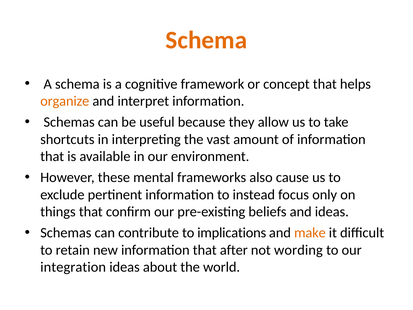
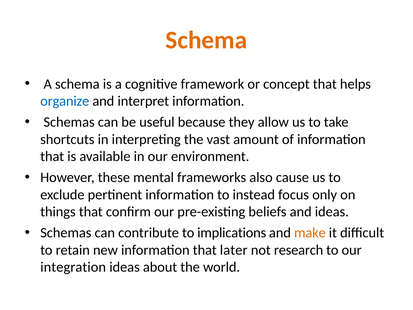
organize colour: orange -> blue (65, 101)
after: after -> later (234, 250)
wording: wording -> research (299, 250)
